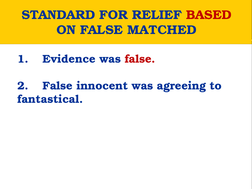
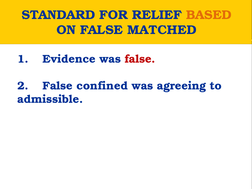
BASED colour: red -> orange (209, 15)
innocent: innocent -> confined (102, 86)
fantastical: fantastical -> admissible (50, 99)
